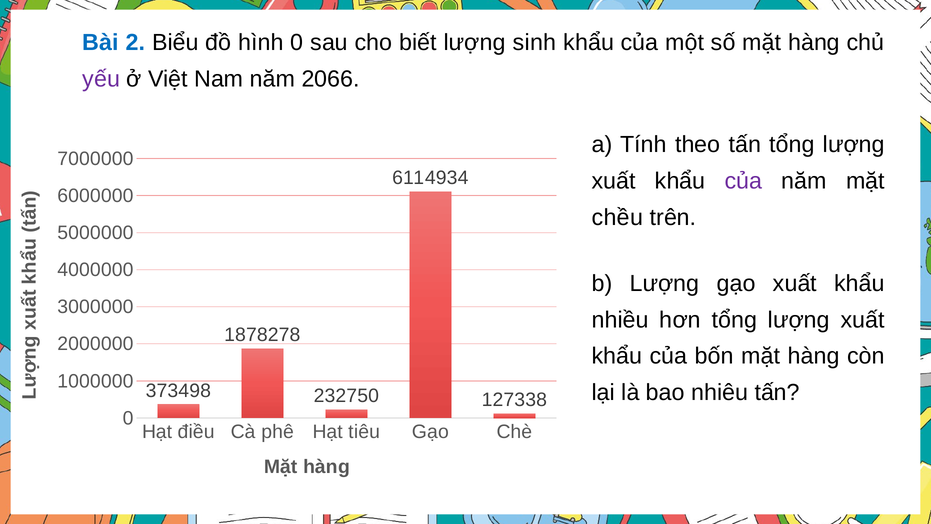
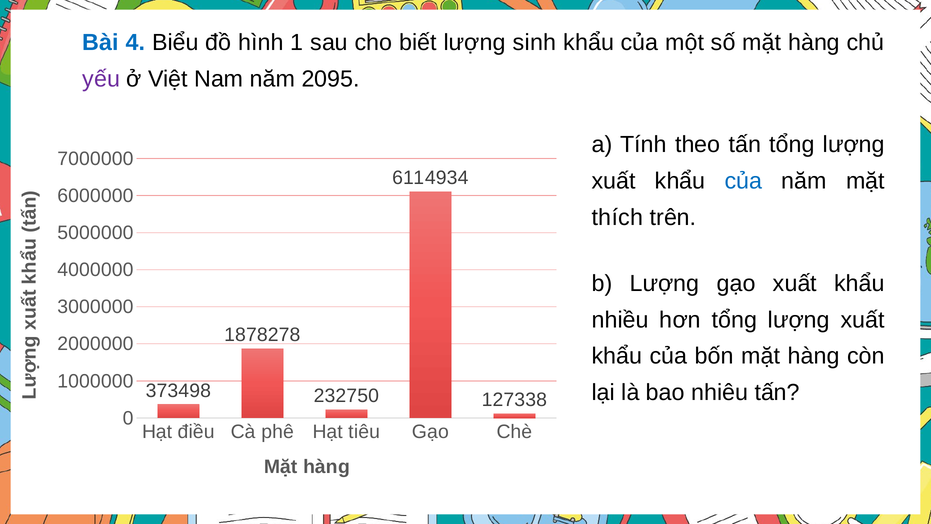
2: 2 -> 4 (135, 43)
hình 0: 0 -> 1 (297, 43)
2066: 2066 -> 2095 (331, 79)
của colour: purple -> blue (743, 181)
chều: chều -> thích (617, 217)
